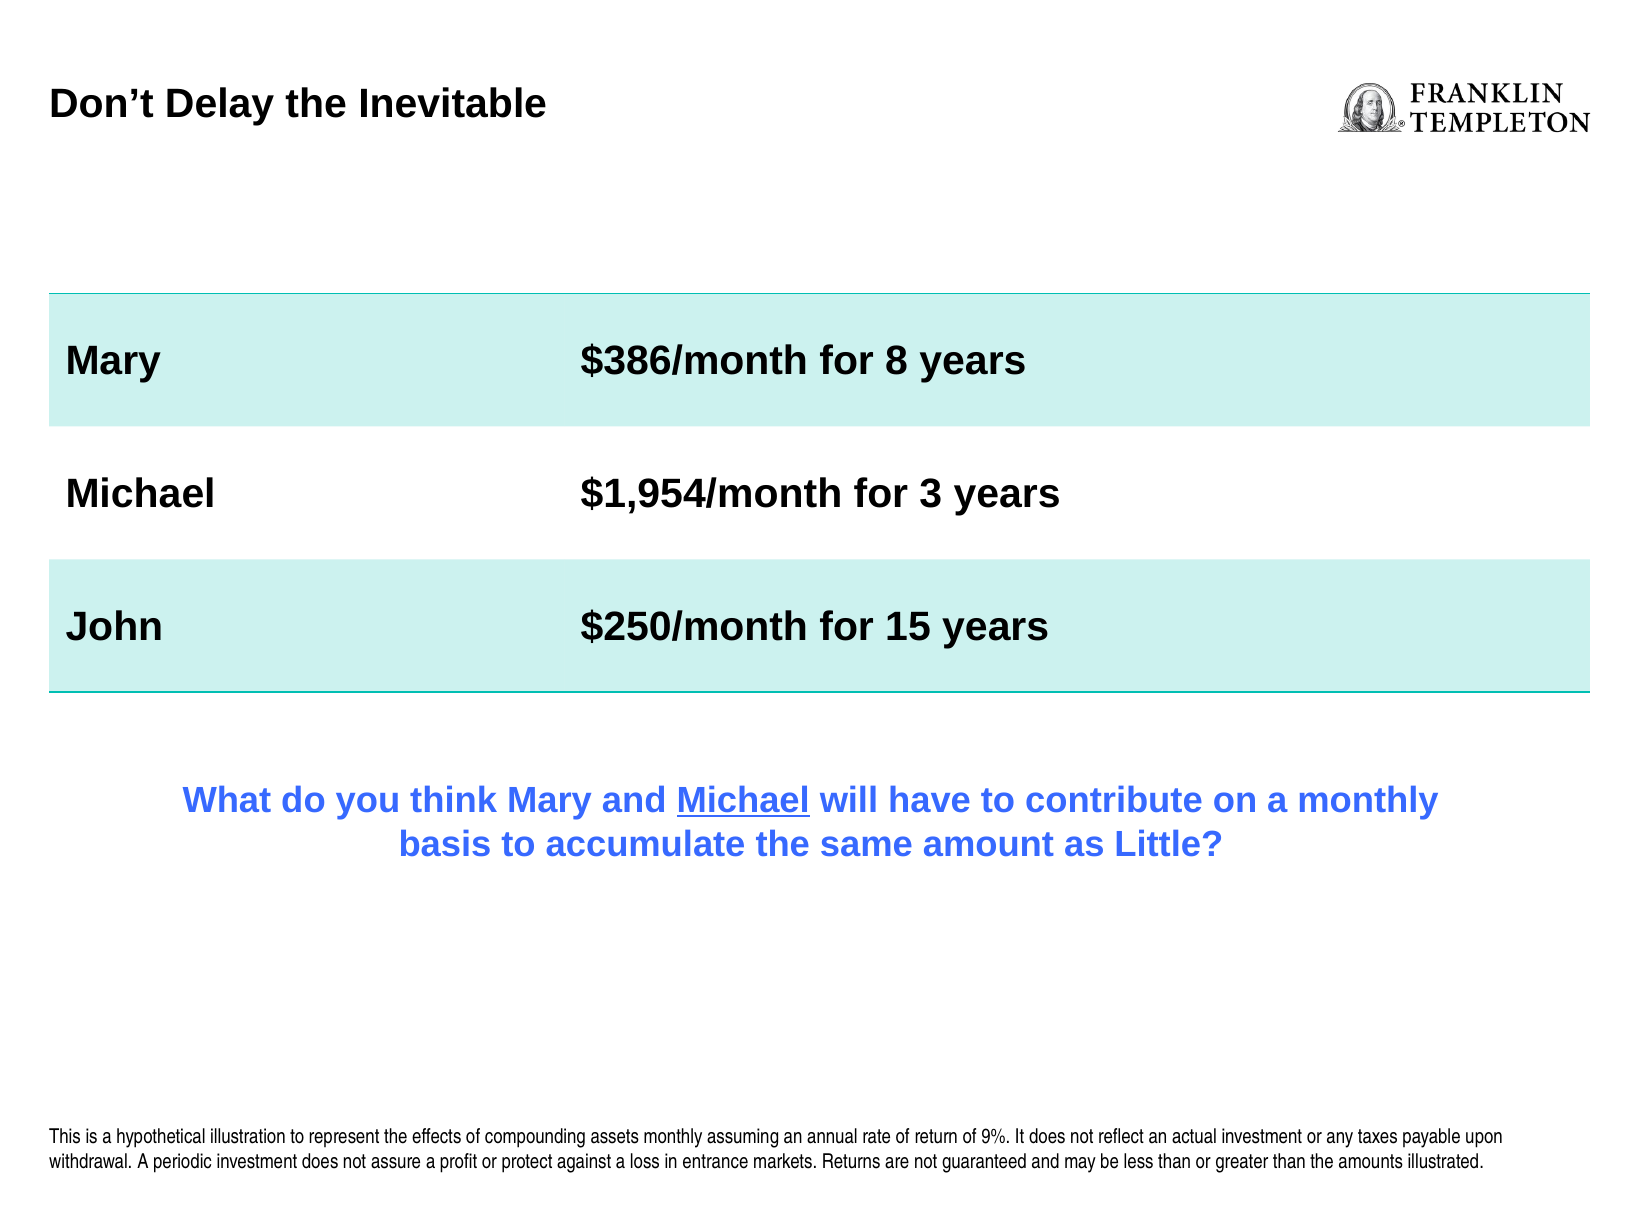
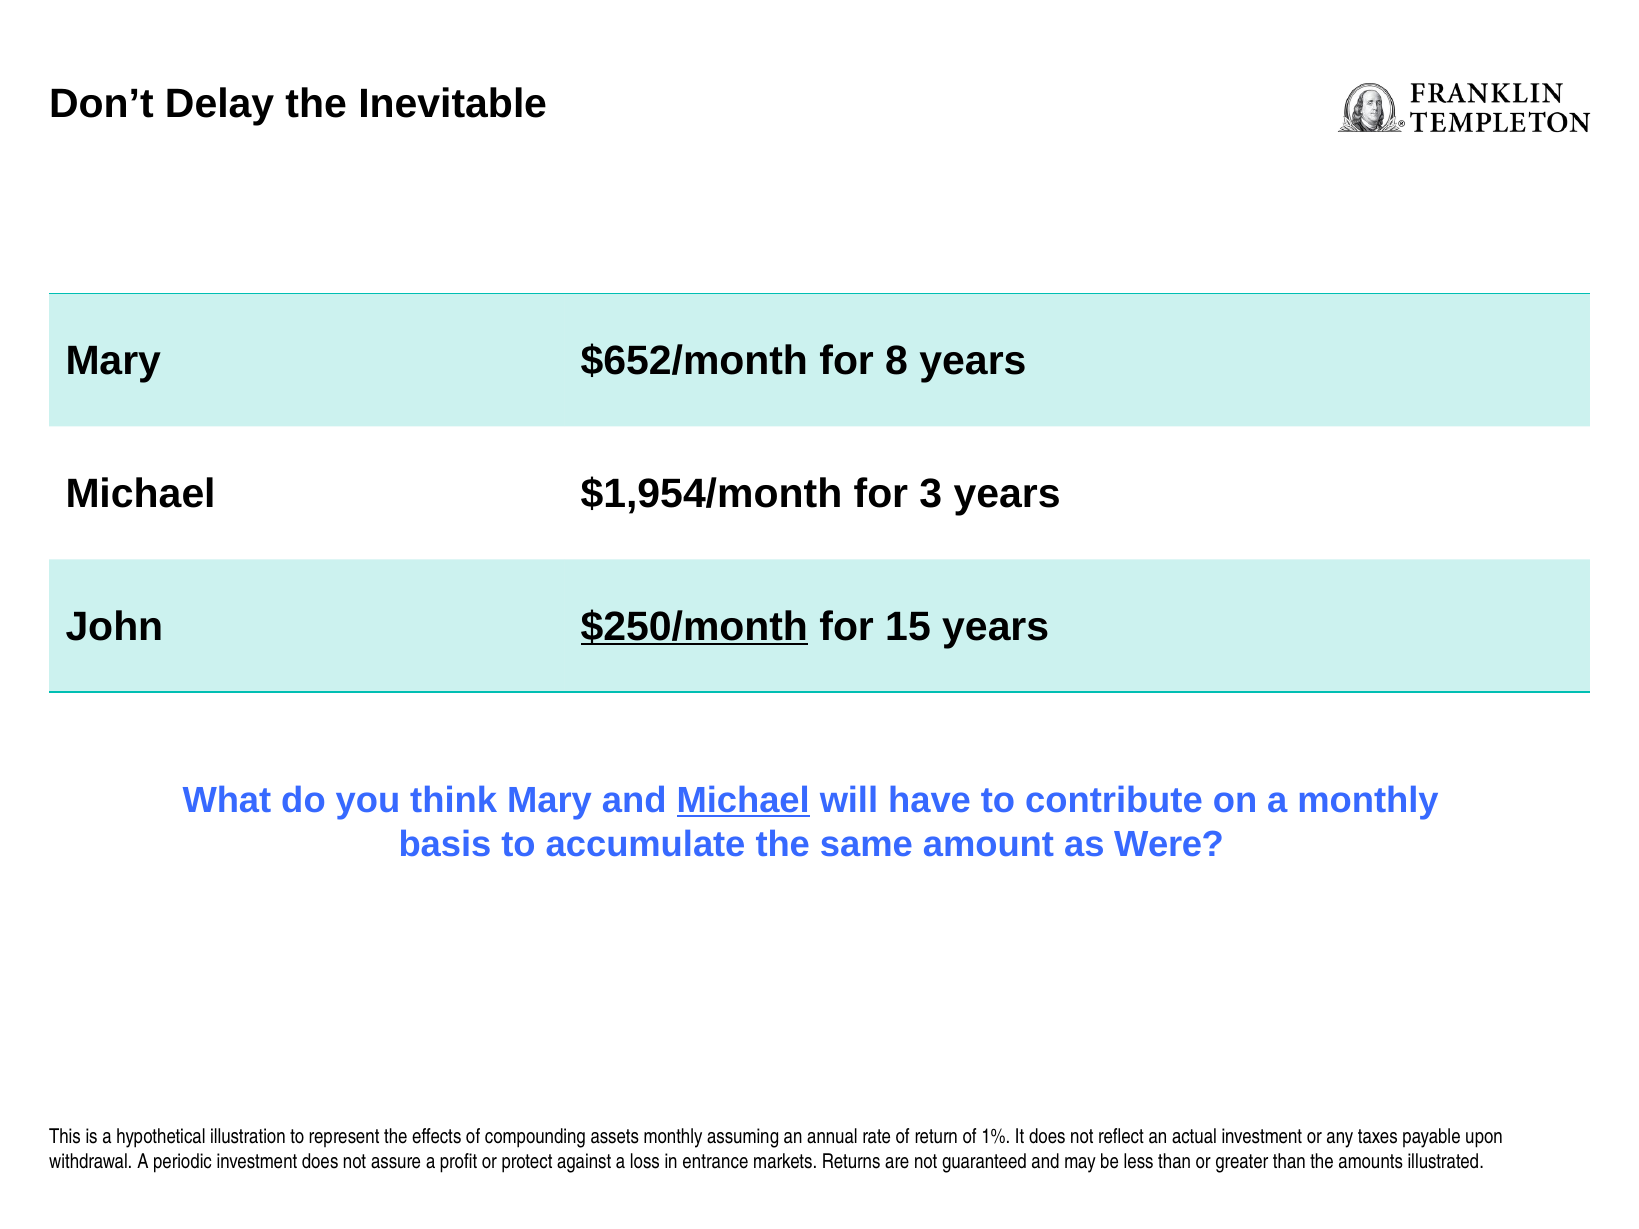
$386/month: $386/month -> $652/month (694, 361)
$250/month underline: none -> present (694, 627)
Little: Little -> Were (1169, 844)
9%: 9% -> 1% (996, 1137)
